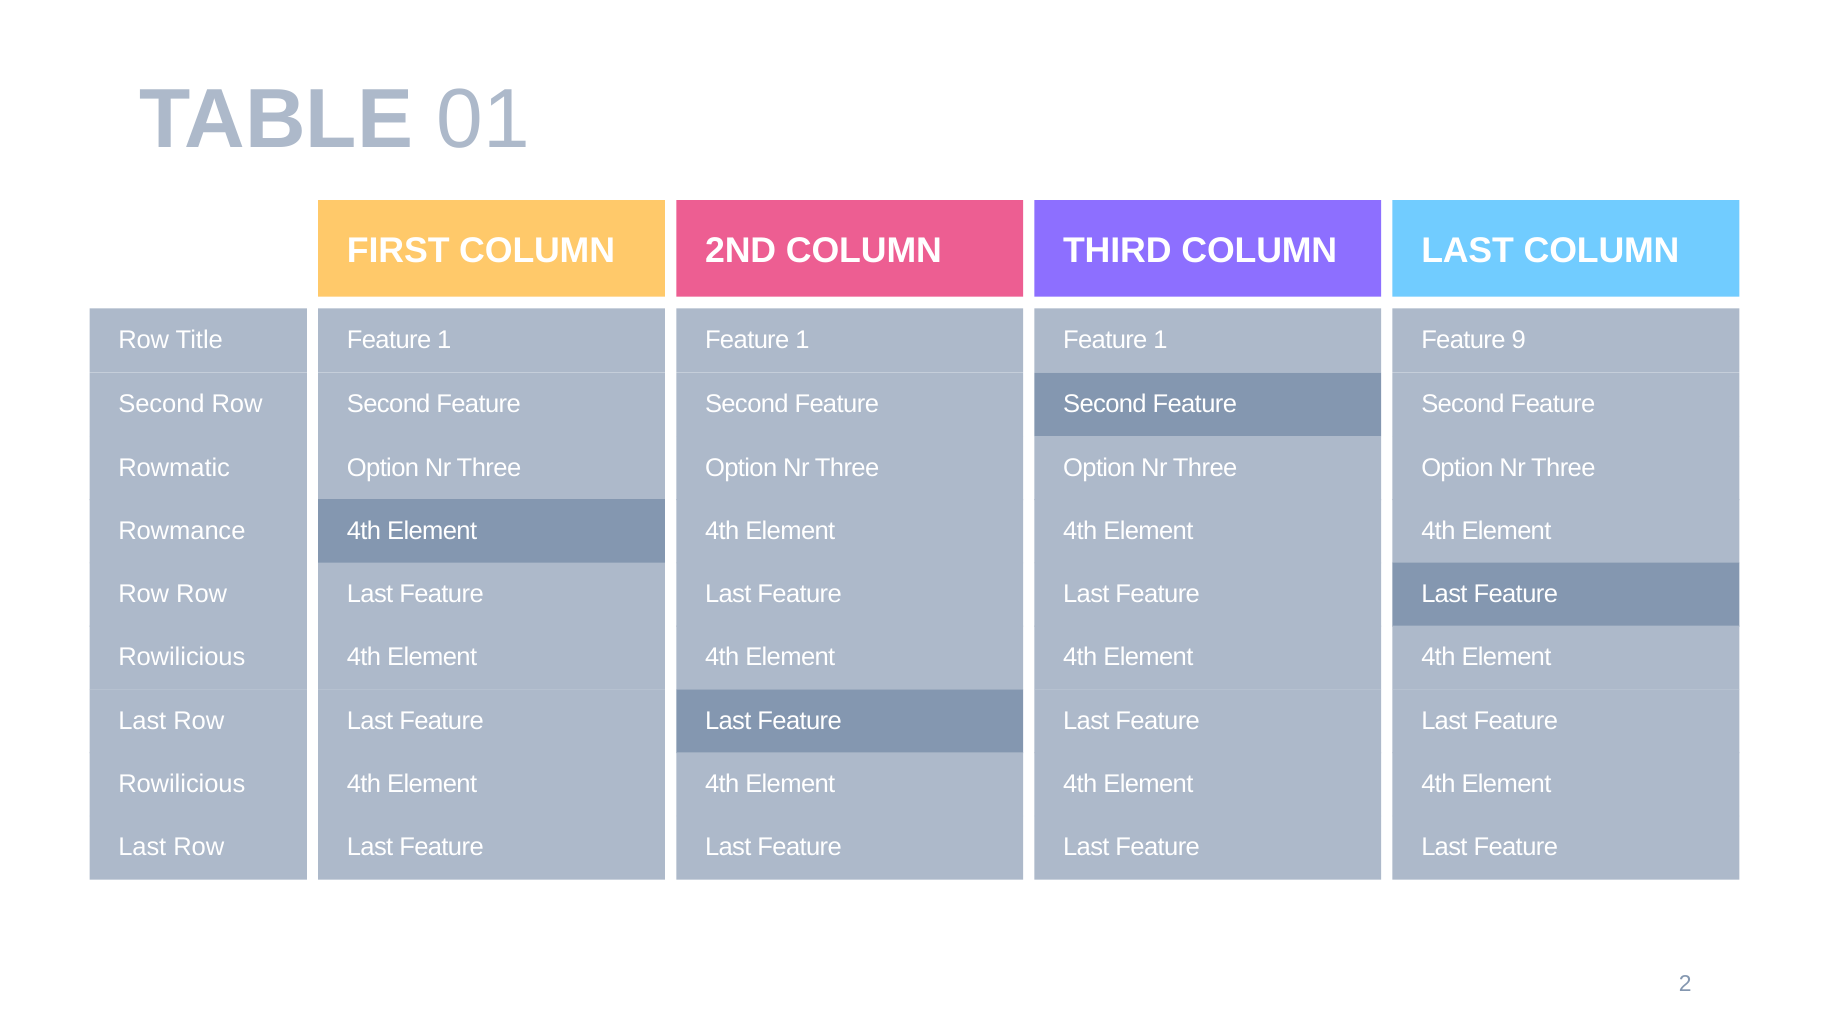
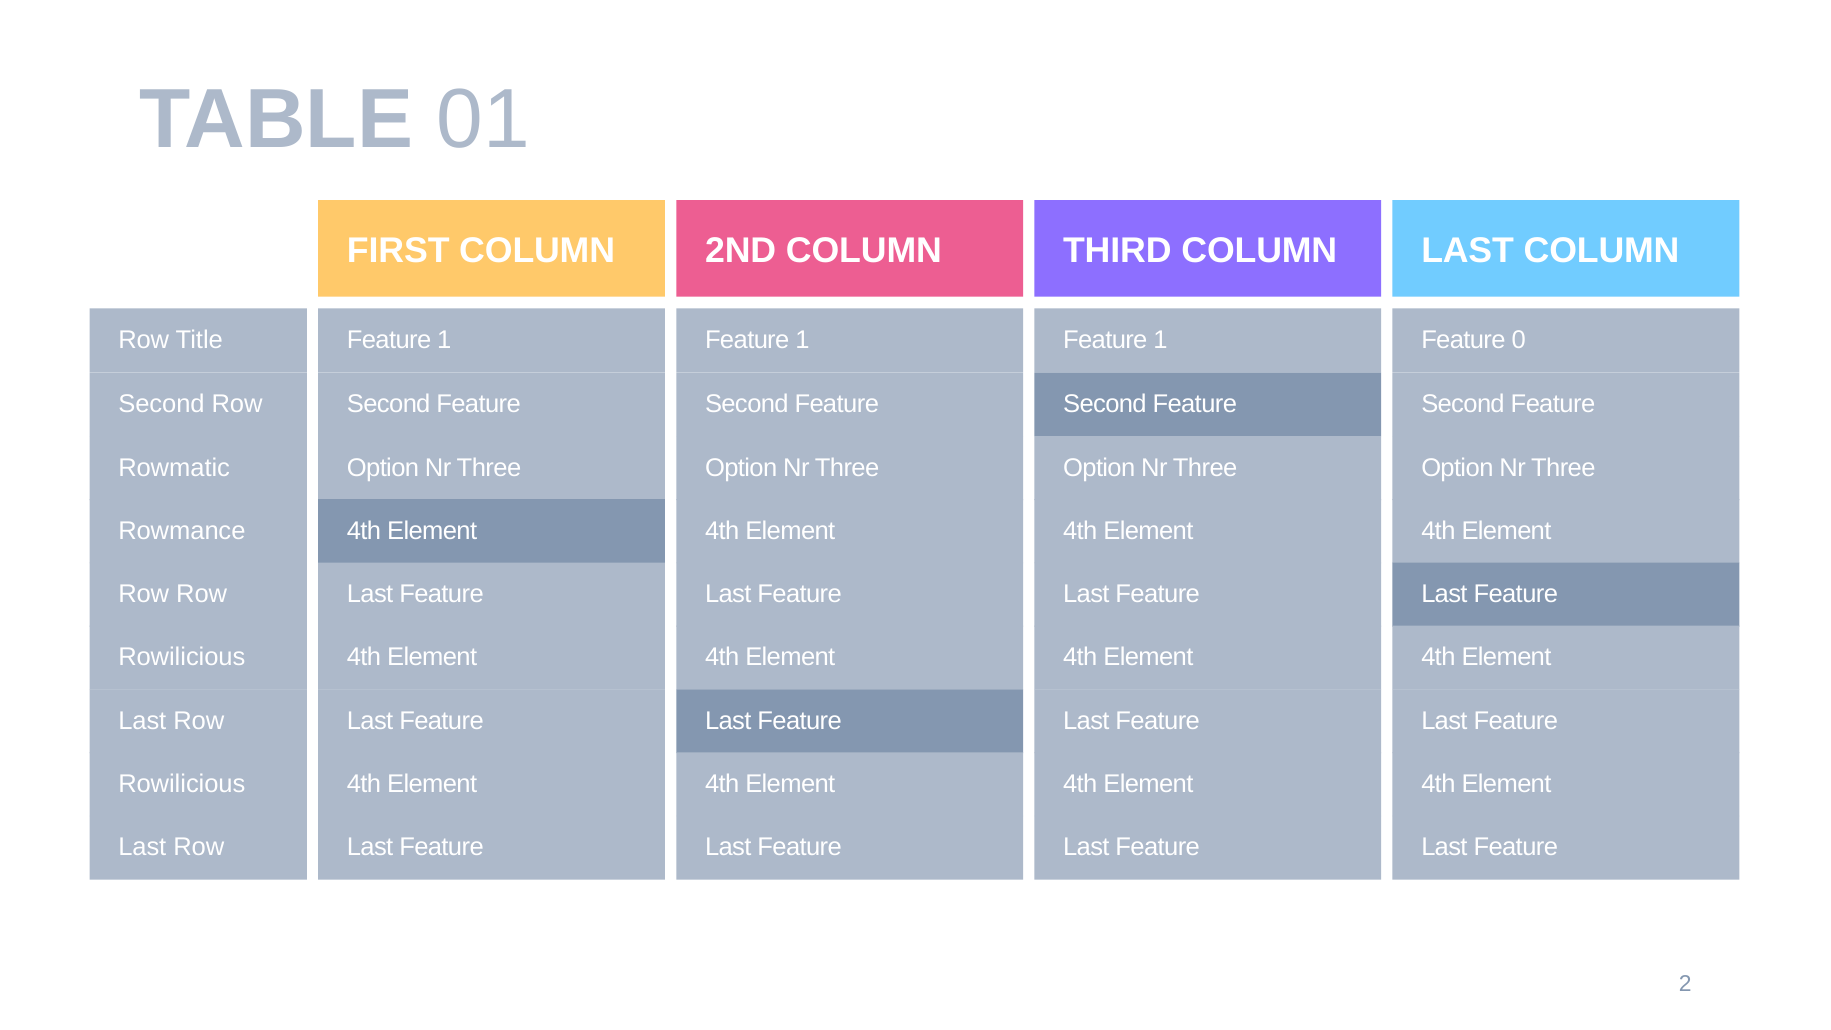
9: 9 -> 0 (1519, 340)
